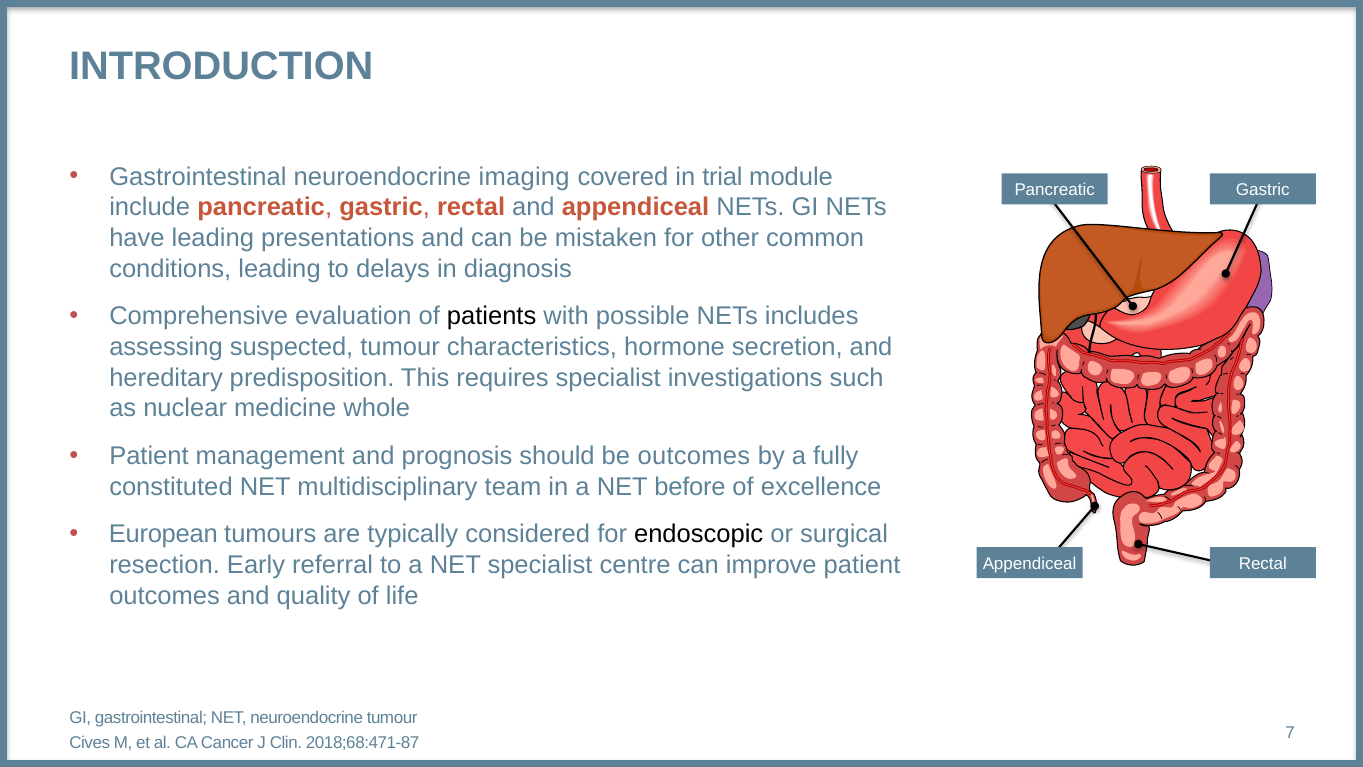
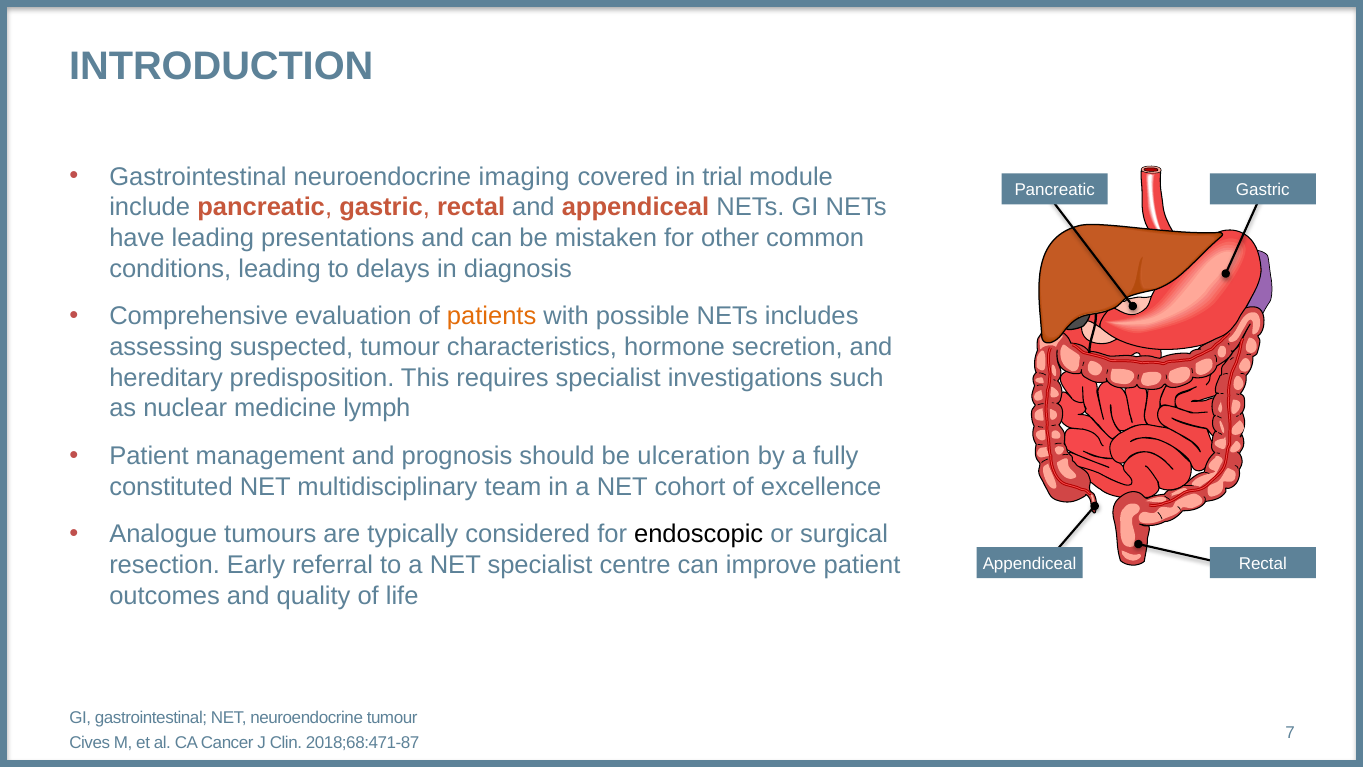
patients colour: black -> orange (492, 316)
whole: whole -> lymph (377, 408)
be outcomes: outcomes -> ulceration (694, 456)
before: before -> cohort (690, 487)
European: European -> Analogue (163, 534)
